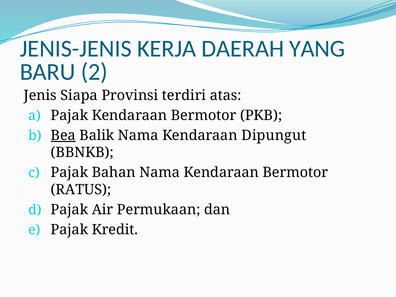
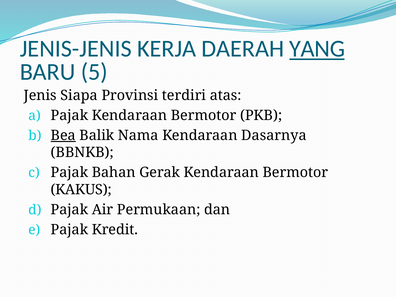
YANG underline: none -> present (317, 49)
2: 2 -> 5 (94, 72)
Dipungut: Dipungut -> Dasarnya (274, 135)
Bahan Nama: Nama -> Gerak (160, 172)
RATUS: RATUS -> KAKUS (81, 190)
